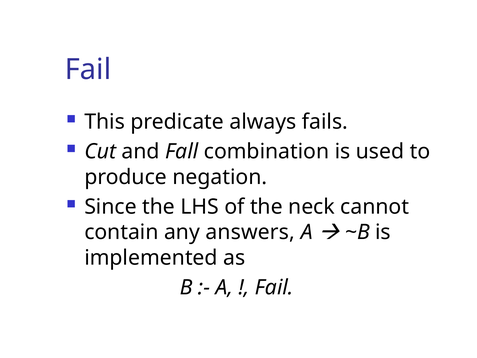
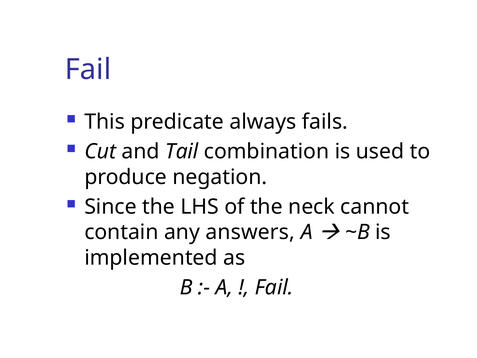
Fall: Fall -> Tail (182, 152)
